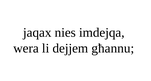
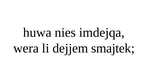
jaqax: jaqax -> huwa (37, 33)
għannu: għannu -> smajtek (113, 48)
